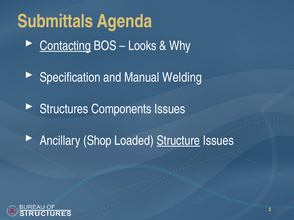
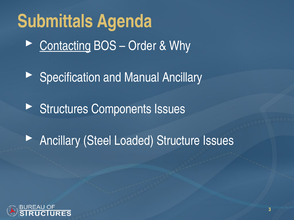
Looks: Looks -> Order (142, 46)
Manual Welding: Welding -> Ancillary (182, 78)
Shop: Shop -> Steel (97, 141)
Structure underline: present -> none (178, 141)
